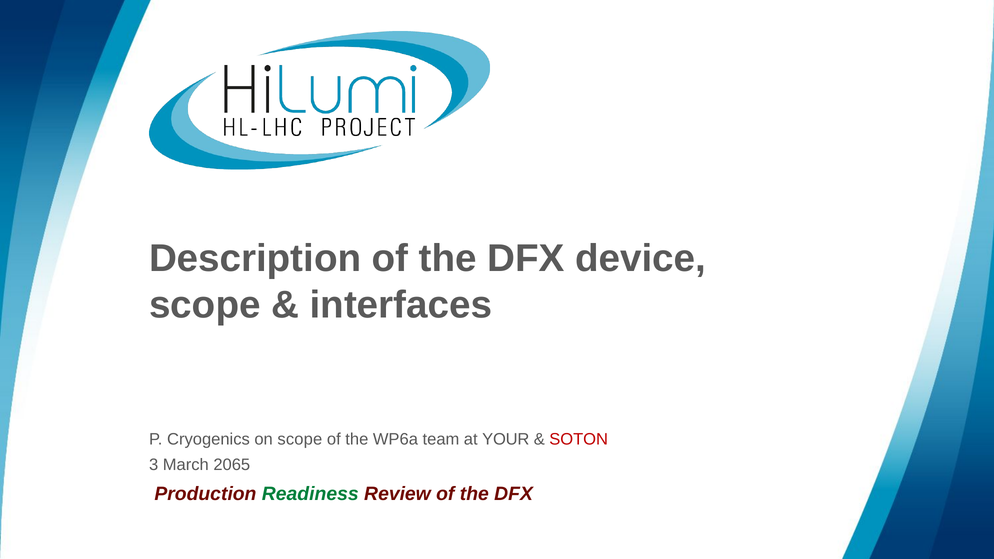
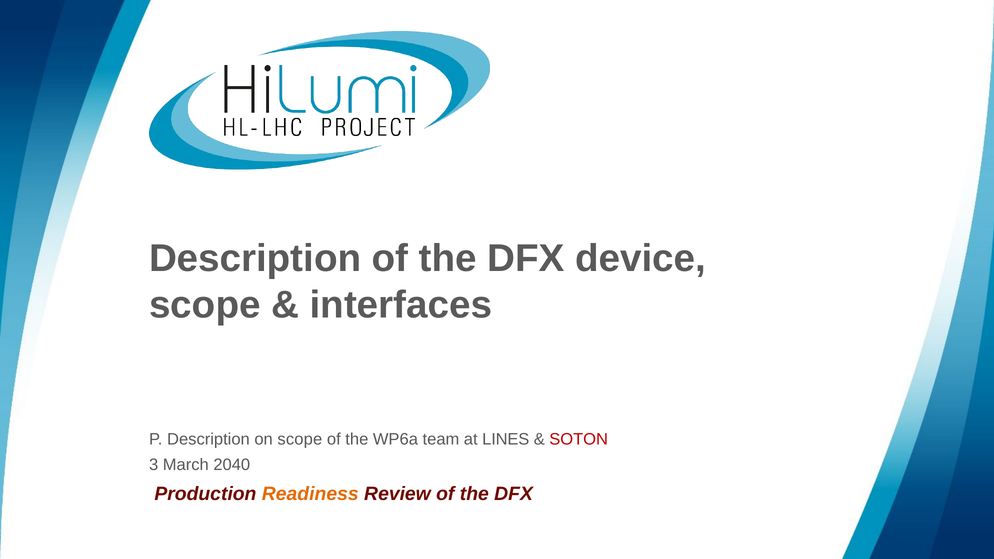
P Cryogenics: Cryogenics -> Description (208, 439)
YOUR: YOUR -> LINES (506, 439)
2065: 2065 -> 2040 (232, 465)
Readiness colour: green -> orange (310, 494)
